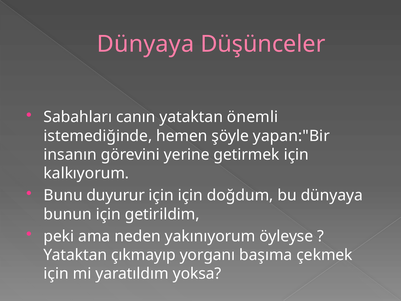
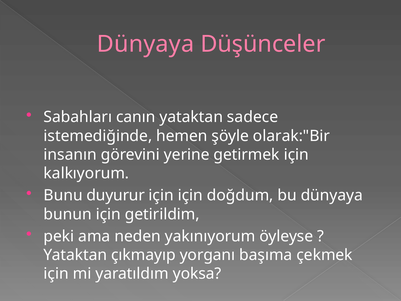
önemli: önemli -> sadece (253, 117)
yapan:"Bir: yapan:"Bir -> olarak:"Bir (291, 136)
